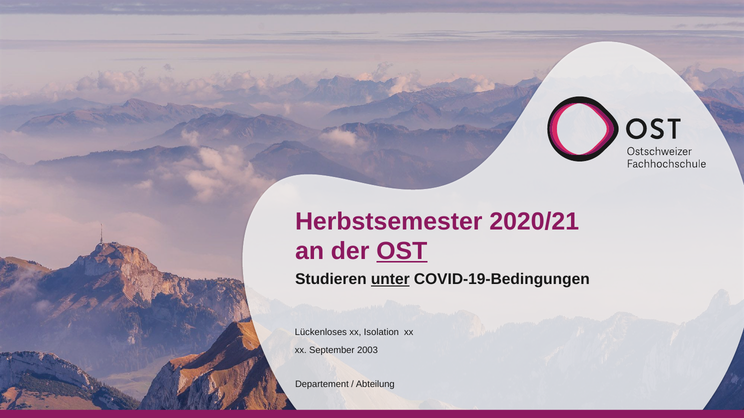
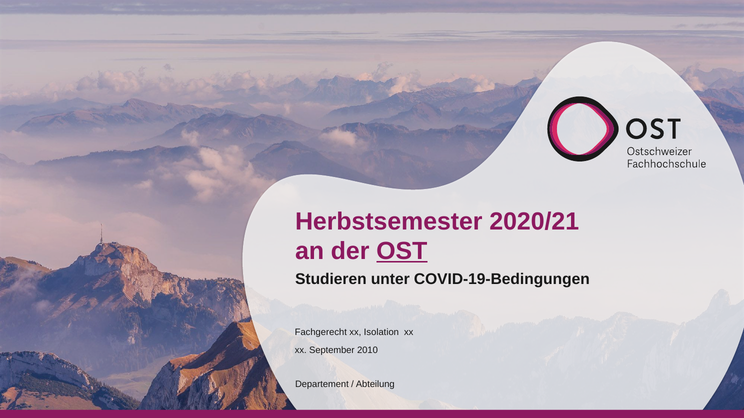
unter underline: present -> none (390, 279)
Lückenloses: Lückenloses -> Fachgerecht (321, 332)
2003: 2003 -> 2010 (367, 350)
